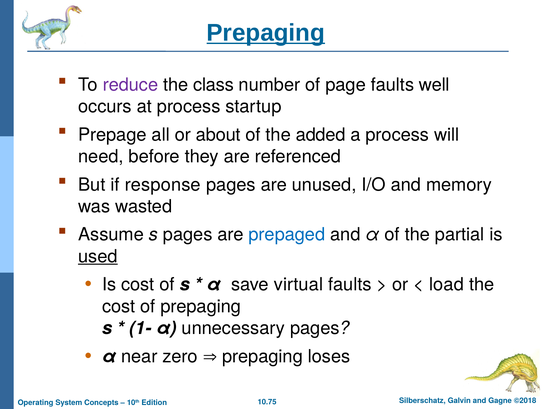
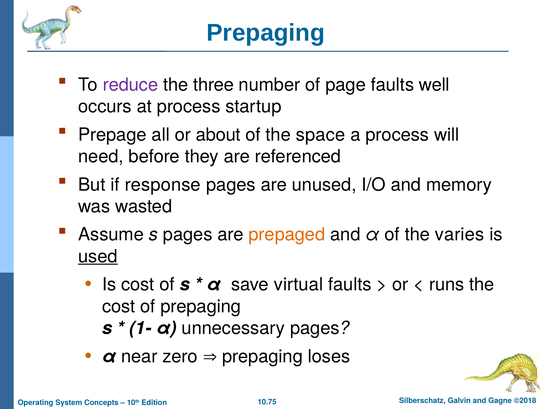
Prepaging underline: present -> none (266, 33)
class: class -> three (214, 85)
added: added -> space (321, 135)
prepaged colour: blue -> orange (287, 235)
partial: partial -> varies (460, 235)
load: load -> runs (447, 284)
